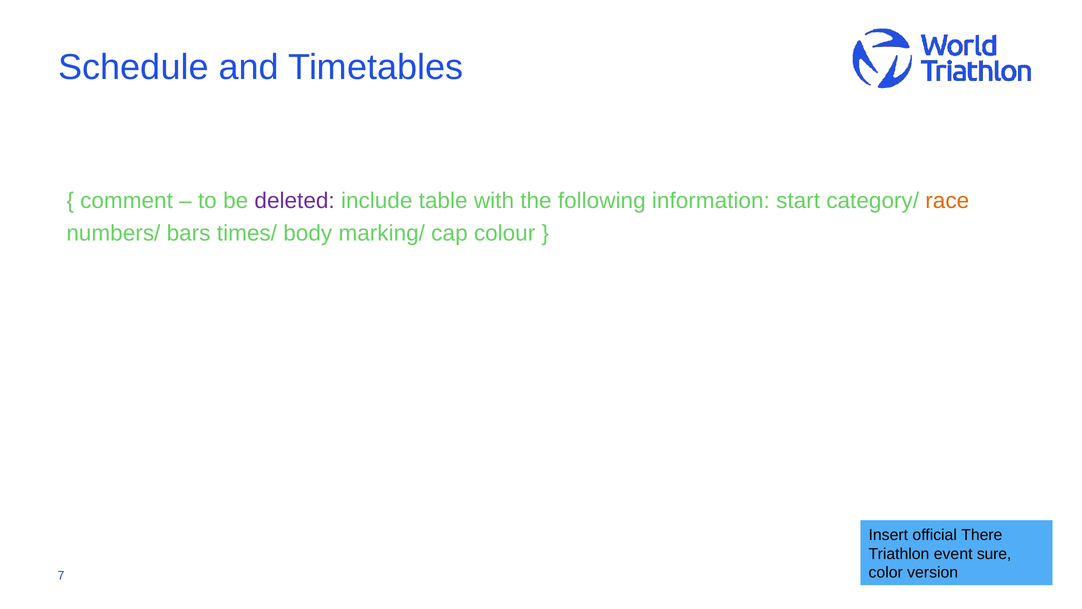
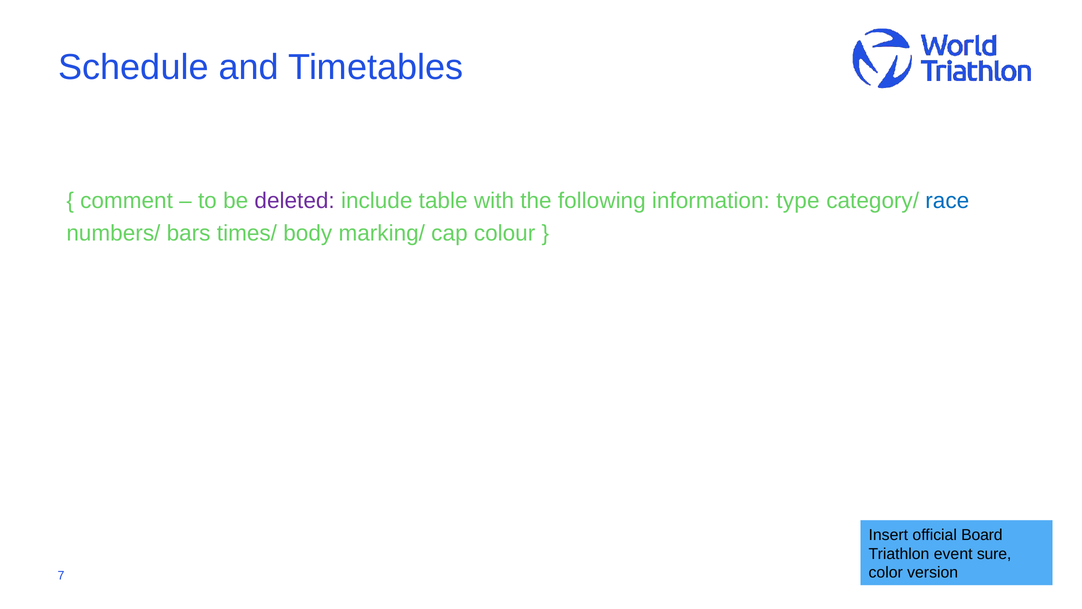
start: start -> type (798, 201)
race colour: orange -> blue (947, 201)
There: There -> Board (982, 534)
